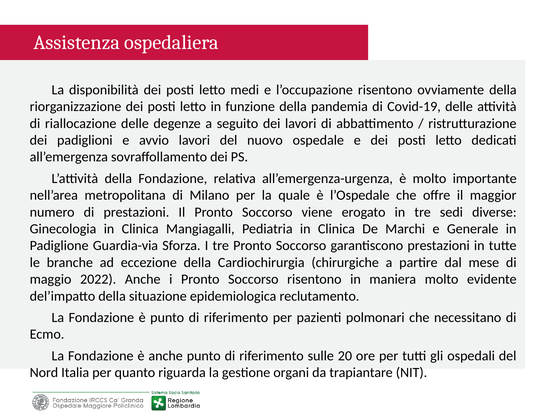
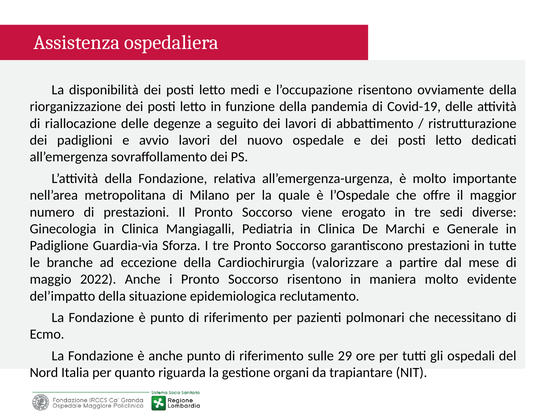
chirurgiche: chirurgiche -> valorizzare (345, 262)
20: 20 -> 29 (345, 356)
